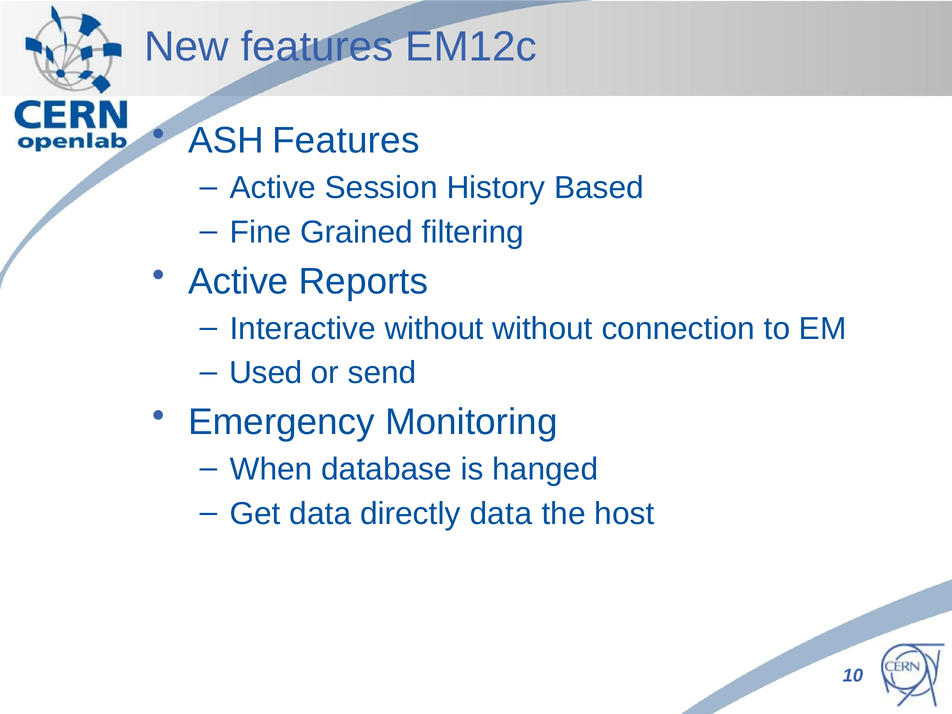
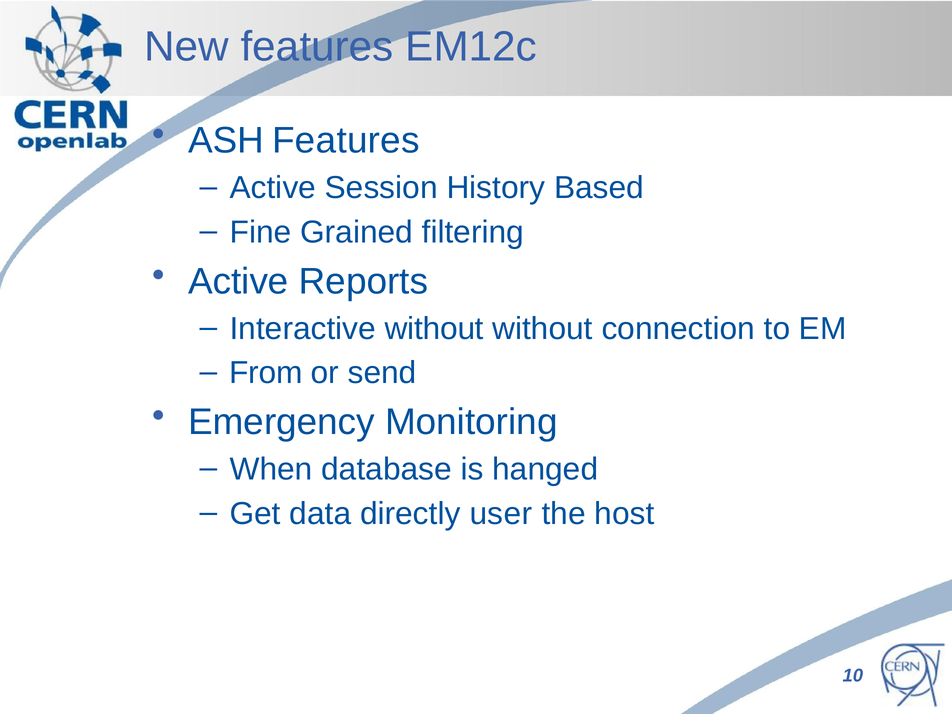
Used: Used -> From (266, 373)
directly data: data -> user (501, 514)
